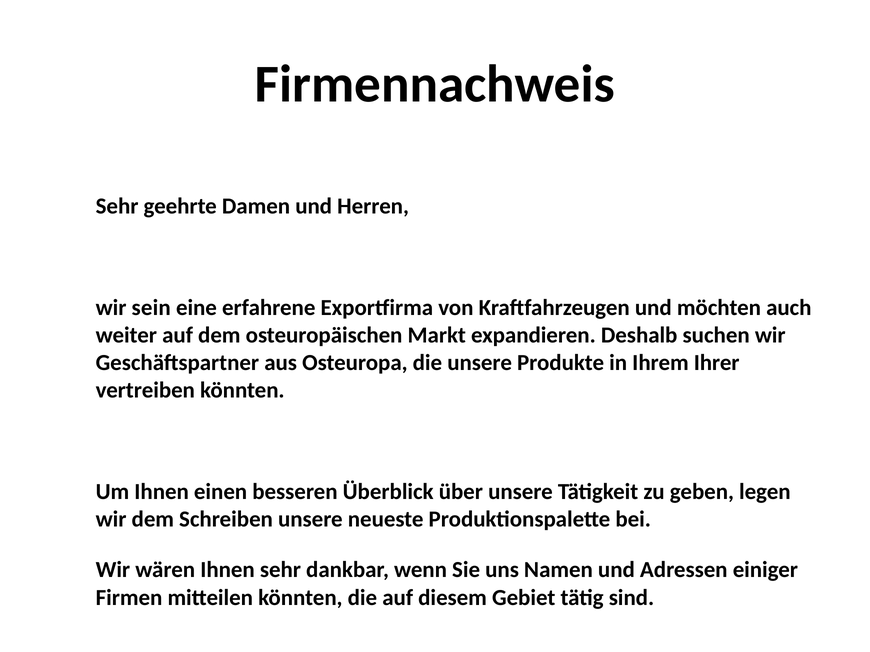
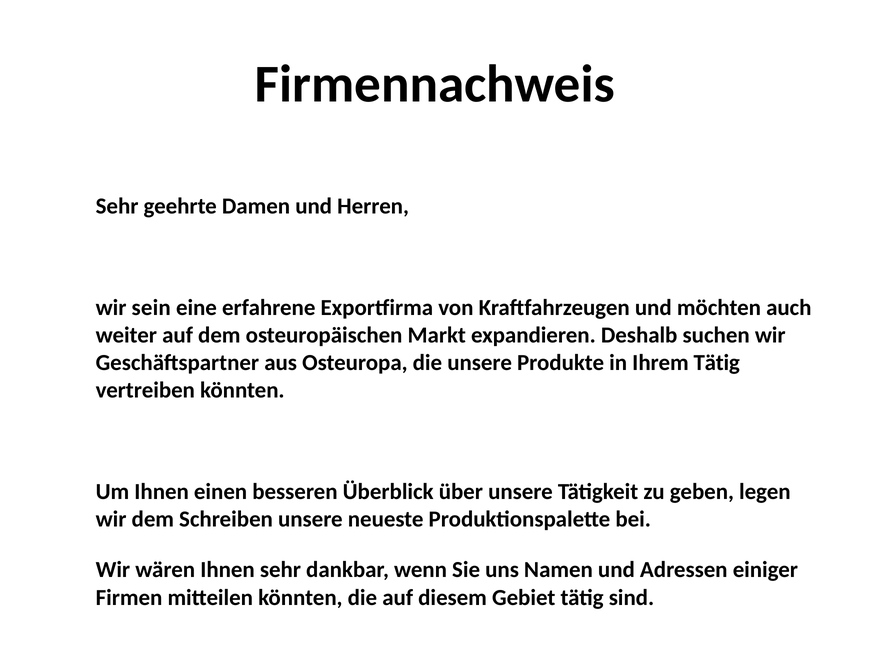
Ihrem Ihrer: Ihrer -> Tätig (717, 363)
